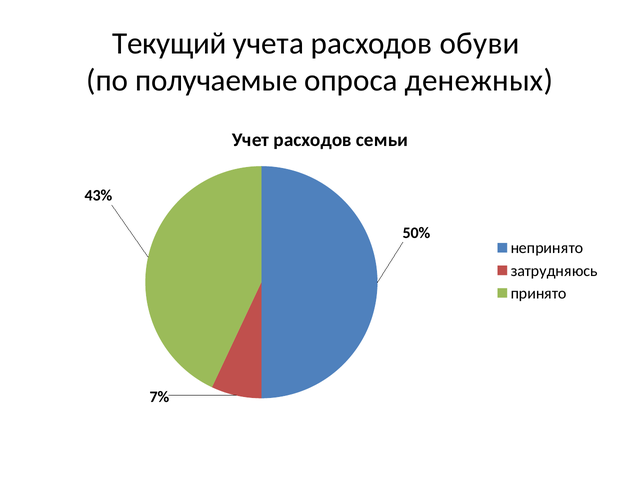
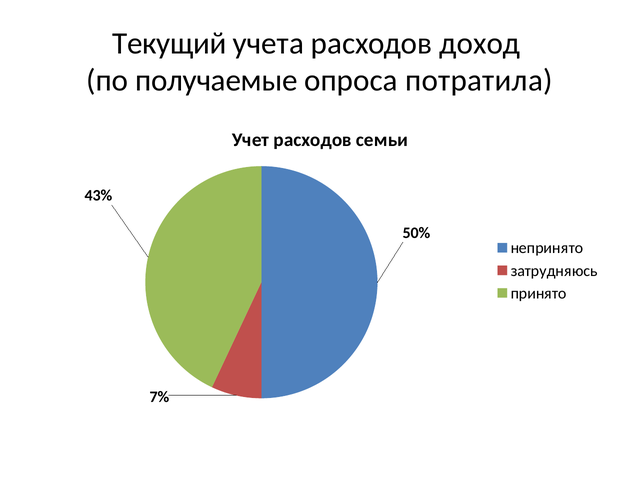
обуви: обуви -> доход (480, 43)
денежных: денежных -> потратила (479, 81)
